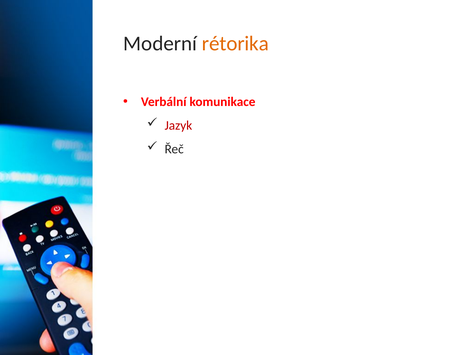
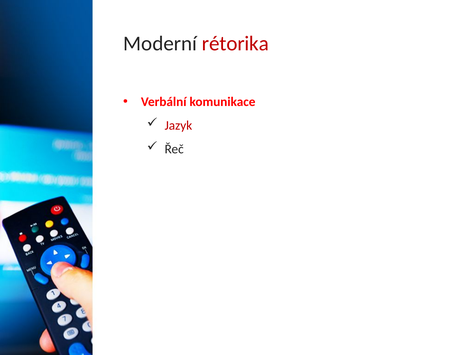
rétorika colour: orange -> red (235, 44)
